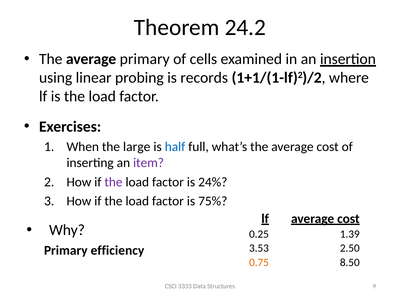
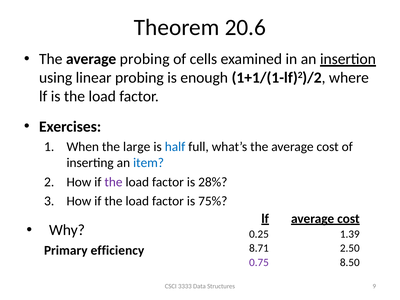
24.2: 24.2 -> 20.6 (245, 28)
average primary: primary -> probing (145, 59)
records: records -> enough (204, 78)
item colour: purple -> blue (149, 163)
24%: 24% -> 28% (213, 182)
3.53: 3.53 -> 8.71 (259, 248)
0.75 colour: orange -> purple (259, 262)
